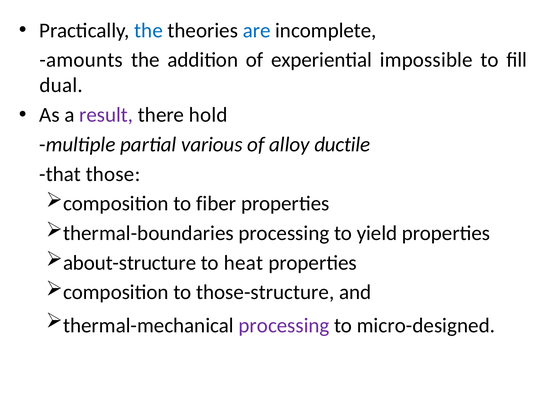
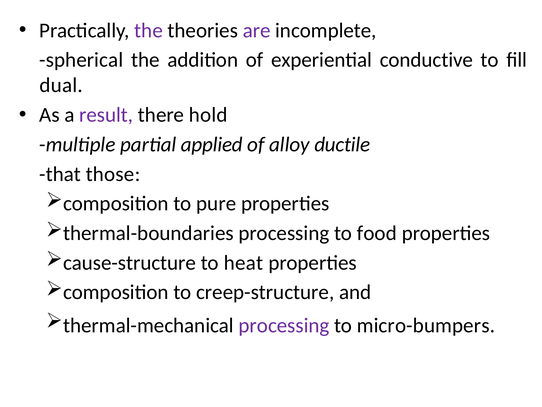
the colour: blue -> purple (149, 30)
are colour: blue -> purple (257, 30)
amounts: amounts -> spherical (81, 60)
impossible: impossible -> conductive (426, 60)
various: various -> applied (212, 144)
fiber: fiber -> pure (216, 203)
yield: yield -> food (377, 233)
about-structure: about-structure -> cause-structure (130, 262)
those-structure: those-structure -> creep-structure (265, 292)
micro-designed: micro-designed -> micro-bumpers (426, 325)
